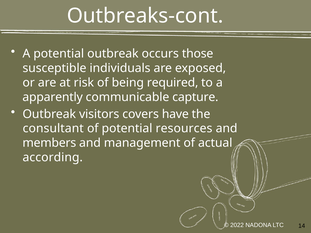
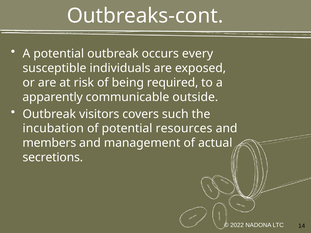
those: those -> every (198, 54)
capture: capture -> outside (195, 97)
have: have -> such (175, 114)
consultant: consultant -> incubation (53, 129)
according: according -> secretions (53, 158)
